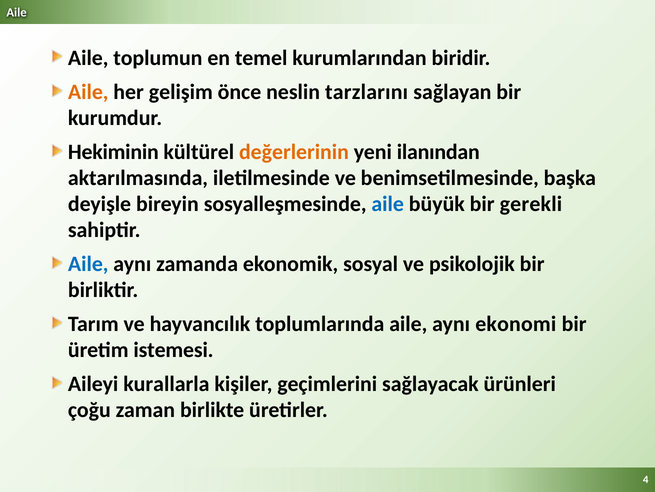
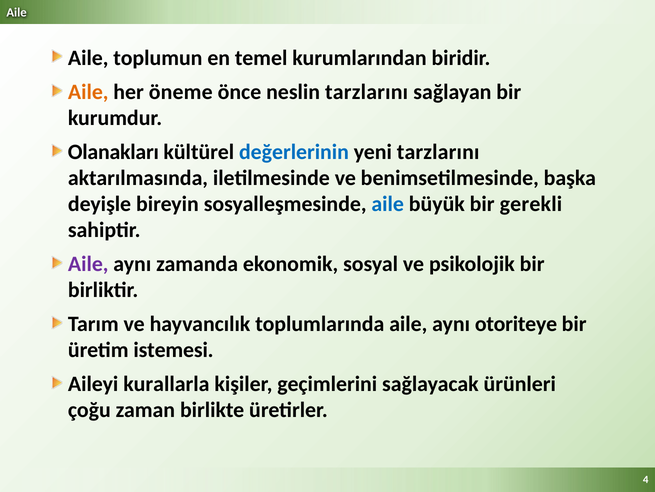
gelişim: gelişim -> öneme (181, 92)
Hekiminin: Hekiminin -> Olanakları (113, 152)
değerlerinin colour: orange -> blue (294, 152)
yeni ilanından: ilanından -> tarzlarını (438, 152)
Aile colour: blue -> purple (88, 264)
ekonomi: ekonomi -> otoriteye (516, 324)
